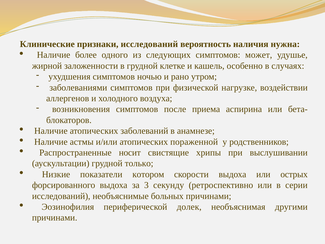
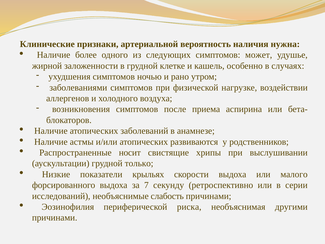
признаки исследований: исследований -> артериальной (149, 44)
пораженной: пораженной -> развиваются (194, 142)
котором: котором -> крыльях (148, 174)
острых: острых -> малого (294, 174)
3: 3 -> 7 (146, 185)
больных: больных -> слабость (167, 196)
долек: долек -> риска (189, 207)
